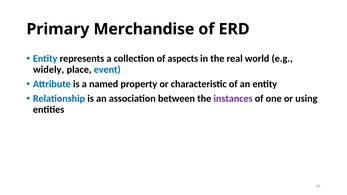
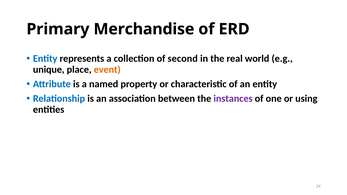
aspects: aspects -> second (183, 59)
widely: widely -> unique (49, 70)
event colour: blue -> orange (107, 70)
